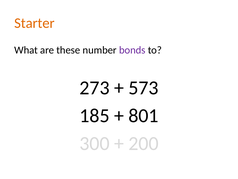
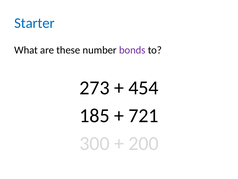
Starter colour: orange -> blue (35, 23)
573: 573 -> 454 (143, 88)
801: 801 -> 721 (143, 115)
